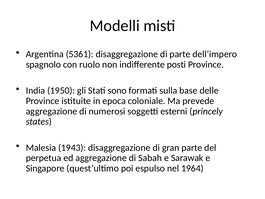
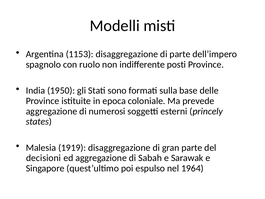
5361: 5361 -> 1153 (80, 54)
1943: 1943 -> 1919 (72, 148)
perpetua: perpetua -> decisioni (44, 158)
